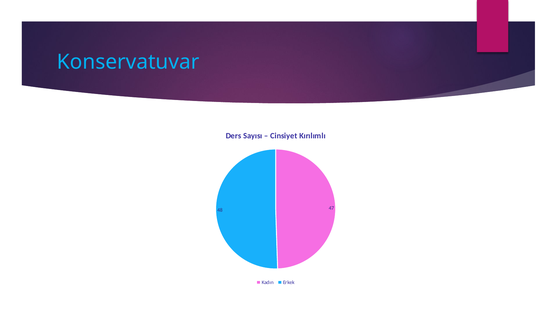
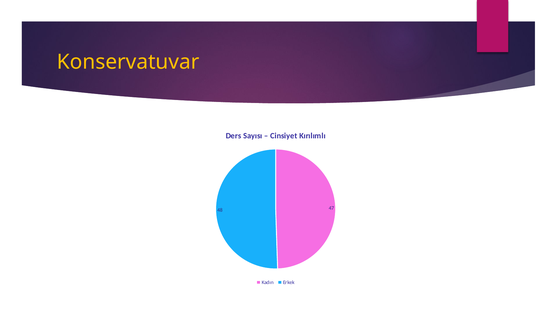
Konservatuvar colour: light blue -> yellow (128, 62)
